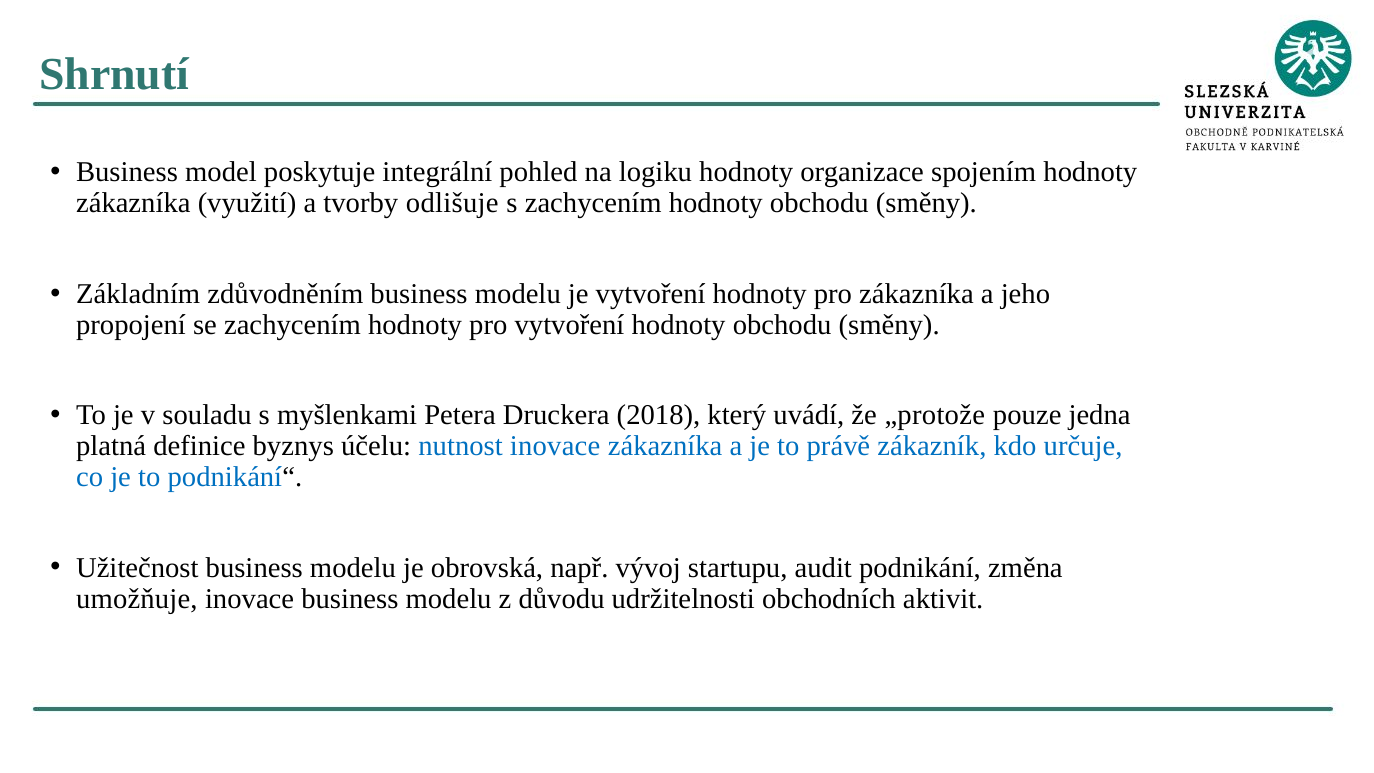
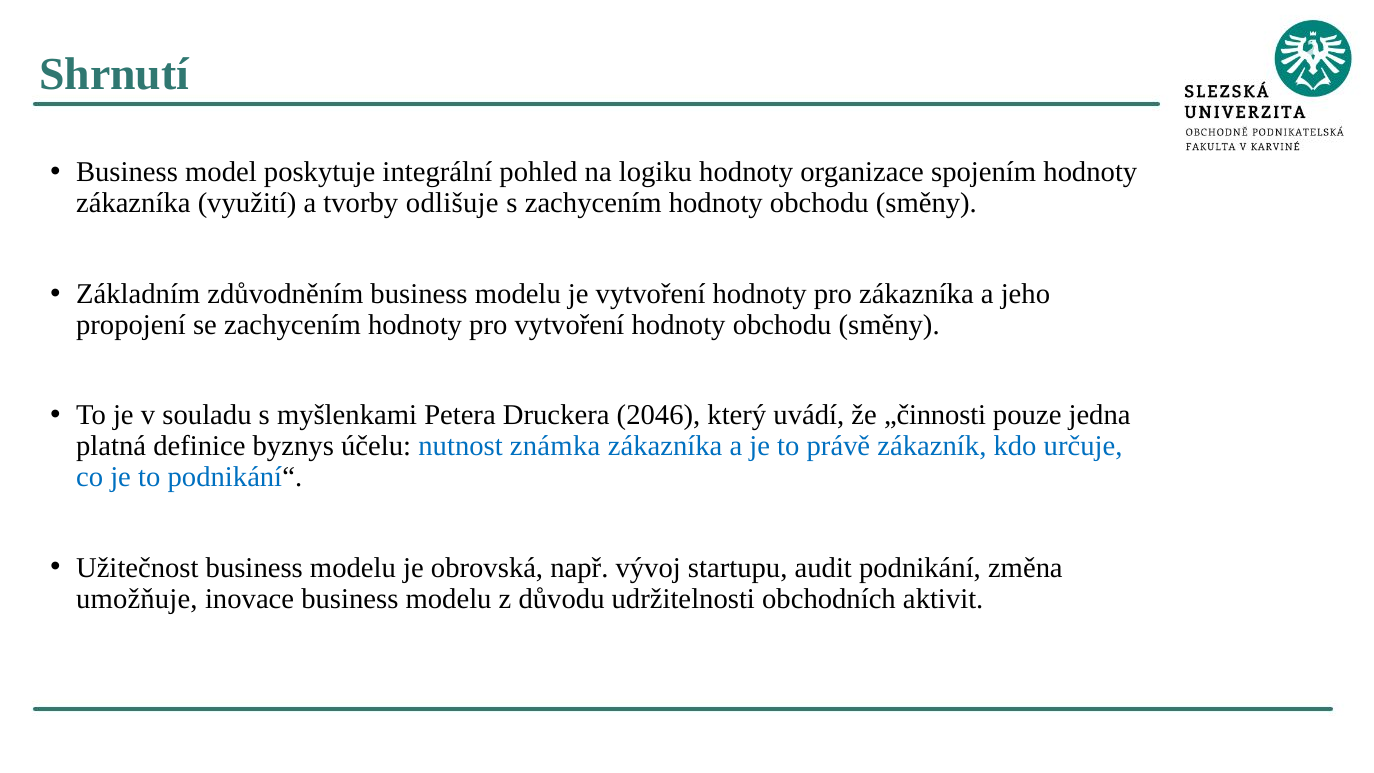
2018: 2018 -> 2046 (659, 415)
„protože: „protože -> „činnosti (935, 415)
nutnost inovace: inovace -> známka (555, 446)
